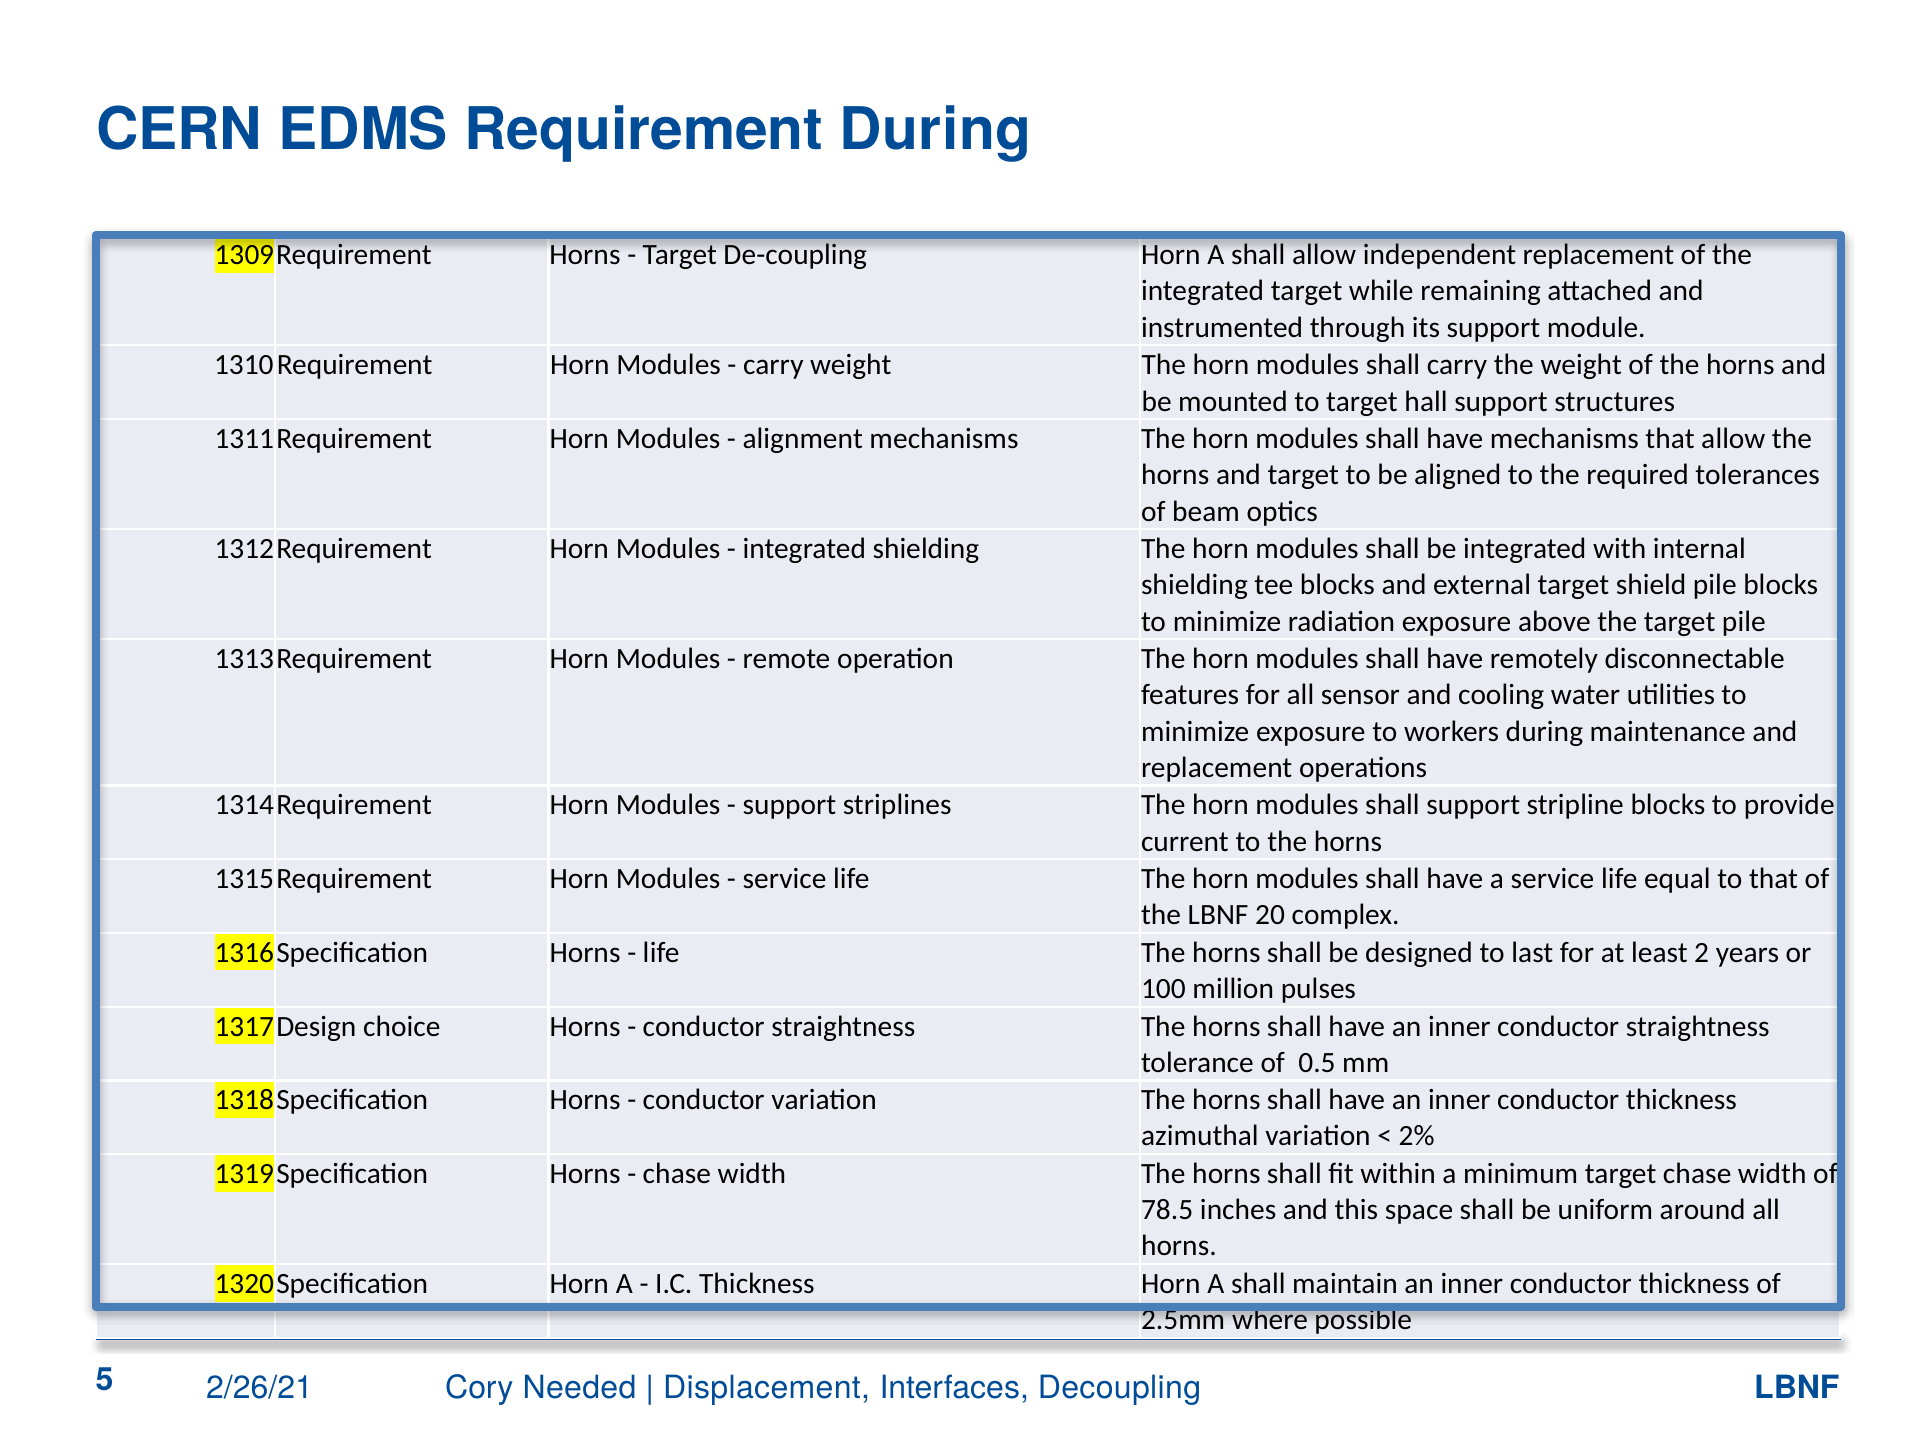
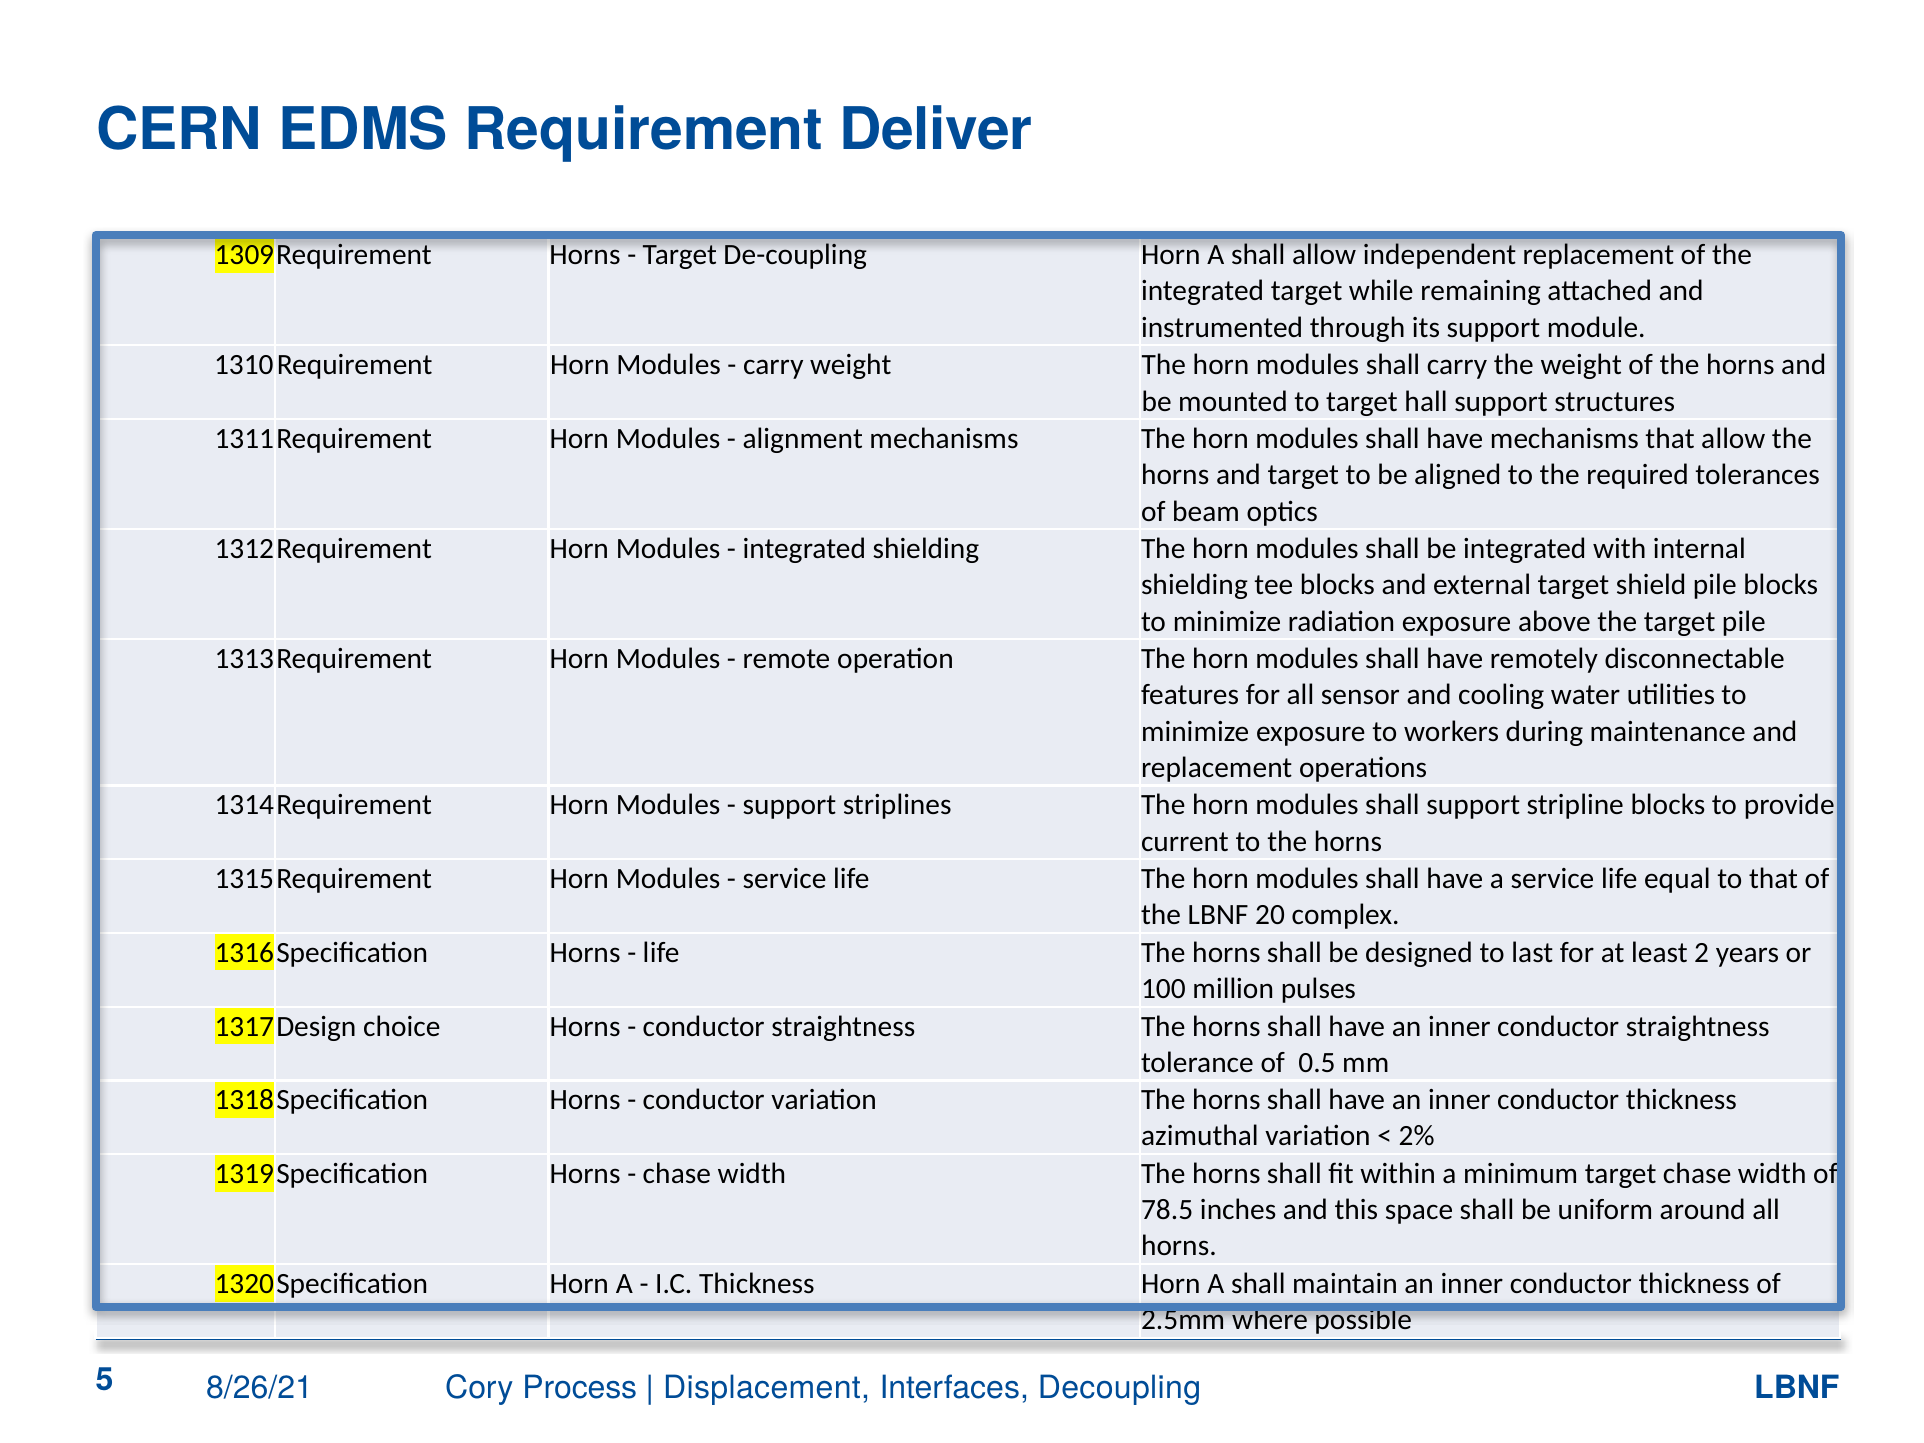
Requirement During: During -> Deliver (936, 130)
2/26/21: 2/26/21 -> 8/26/21 (260, 1388)
Needed: Needed -> Process (580, 1388)
